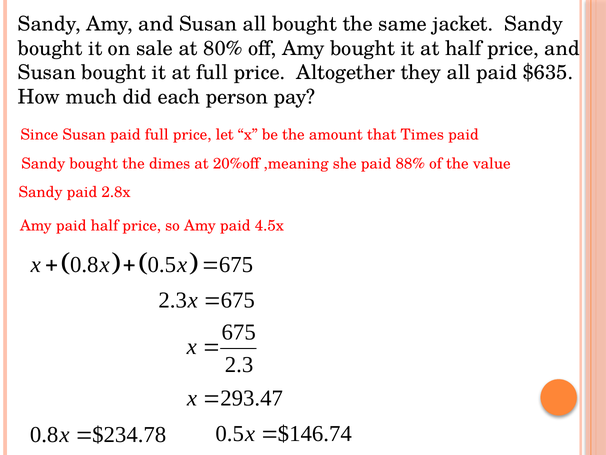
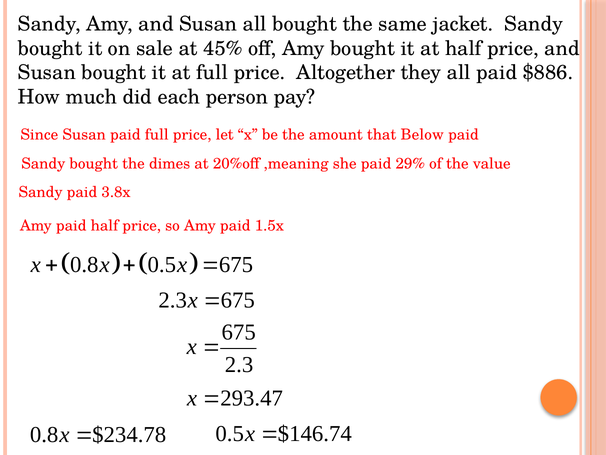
80%: 80% -> 45% (223, 48)
$635: $635 -> $886 (548, 73)
Times: Times -> Below (422, 135)
88%: 88% -> 29% (410, 163)
2.8x: 2.8x -> 3.8x (116, 192)
4.5x: 4.5x -> 1.5x (269, 225)
